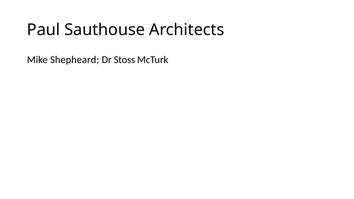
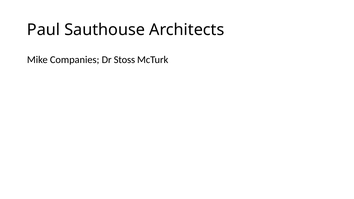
Shepheard: Shepheard -> Companies (75, 60)
